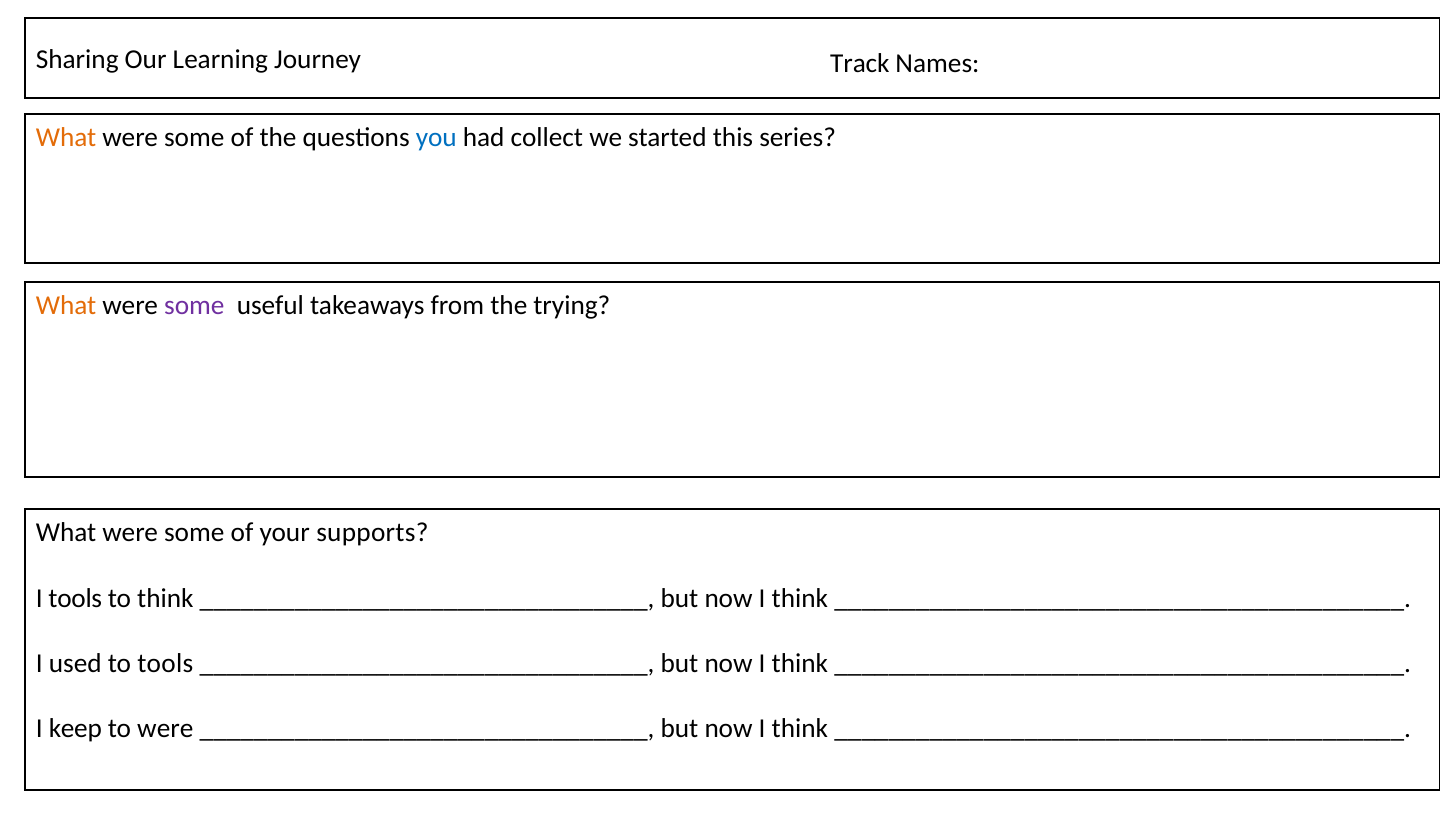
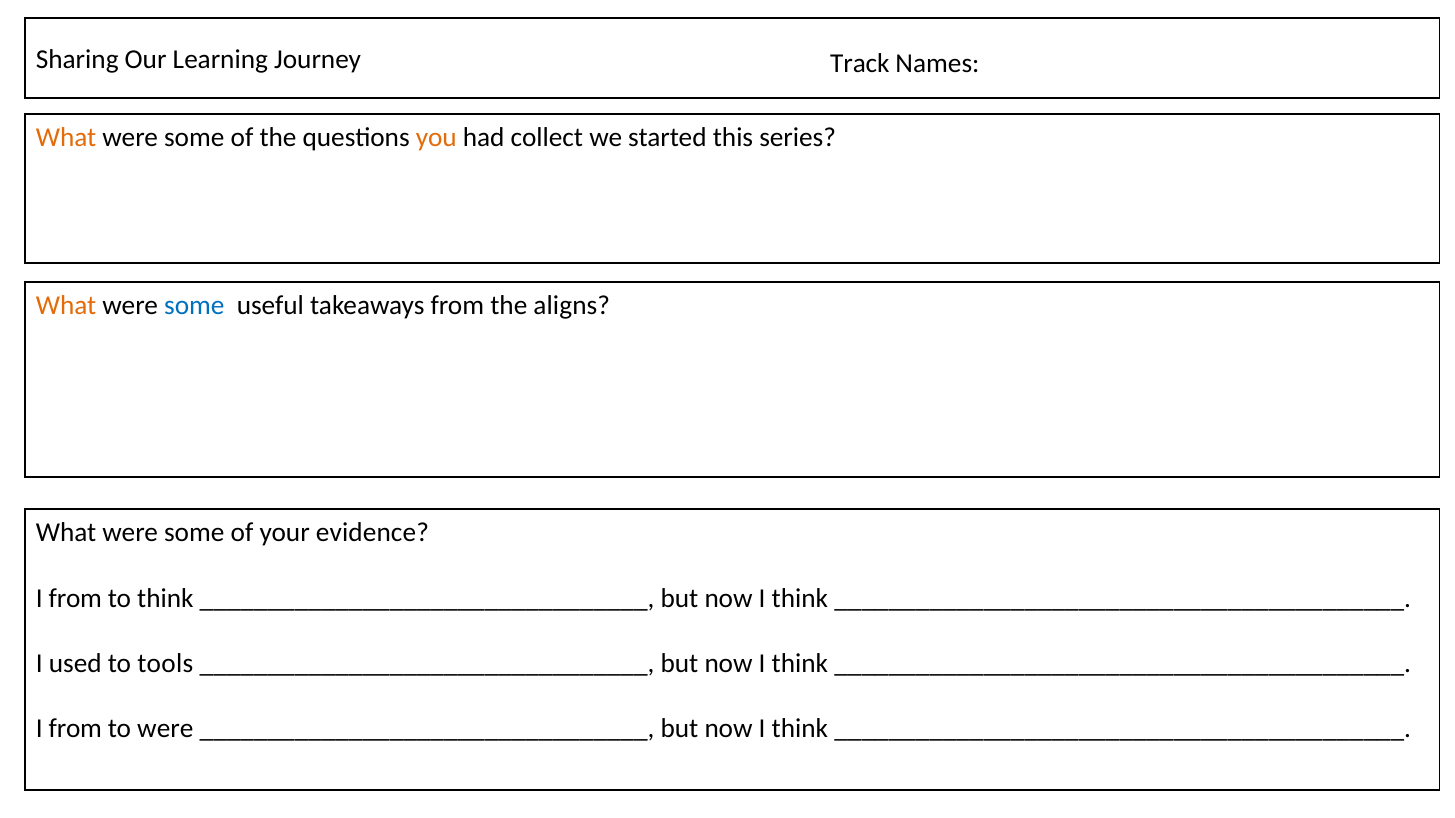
you colour: blue -> orange (436, 138)
some colour: purple -> blue (194, 306)
trying: trying -> aligns (572, 306)
supports: supports -> evidence (372, 533)
tools: tools -> from (75, 598)
keep: keep -> from (75, 729)
